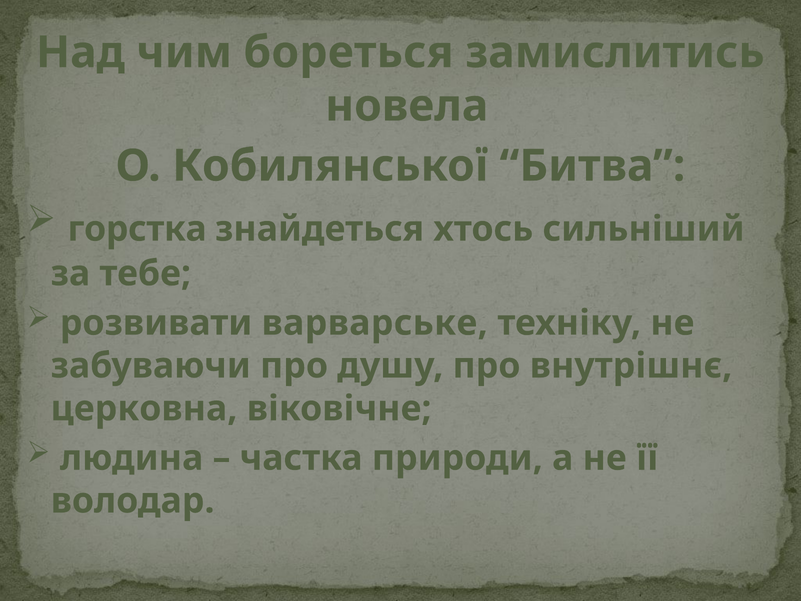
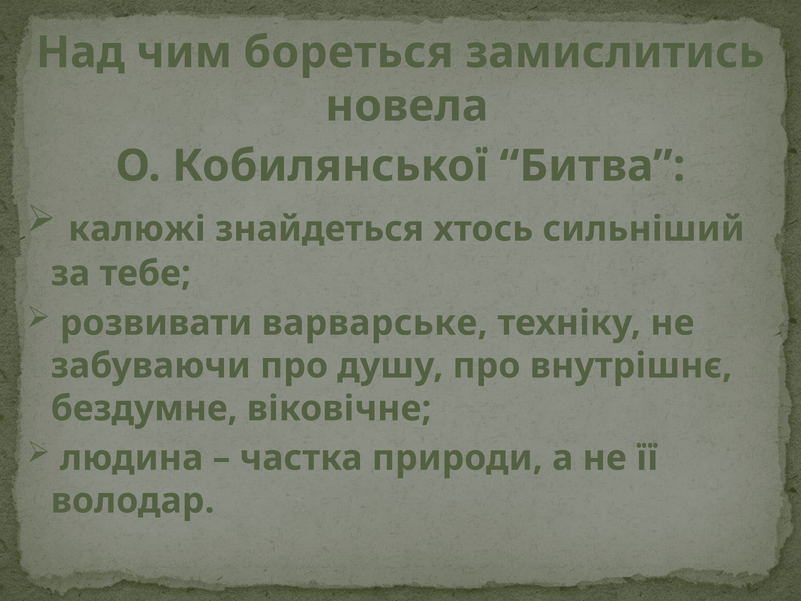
горстка: горстка -> калюжі (137, 229)
церковна: церковна -> бездумне (144, 408)
